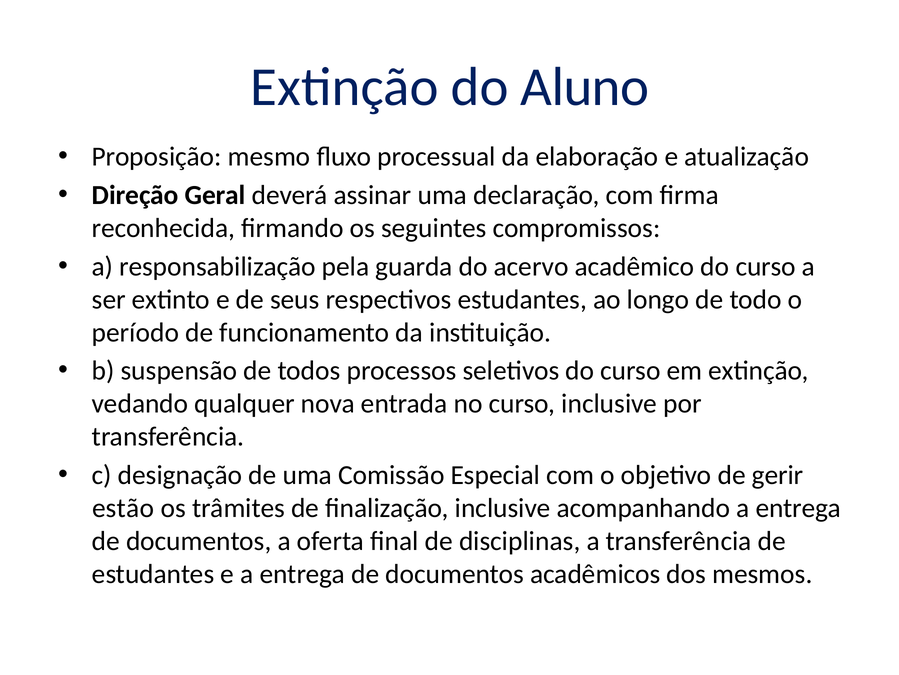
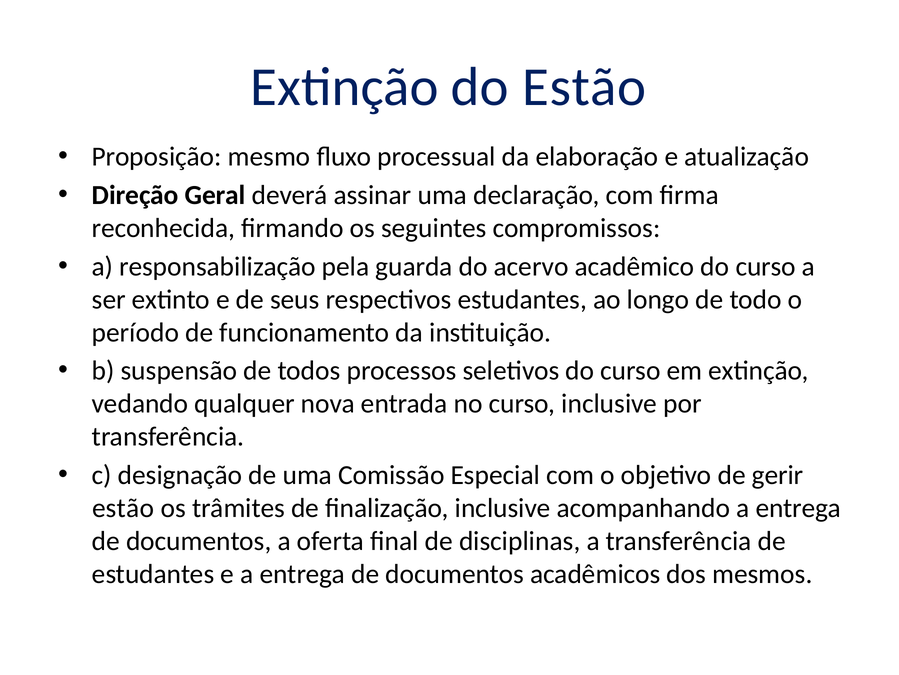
do Aluno: Aluno -> Estão (584, 87)
